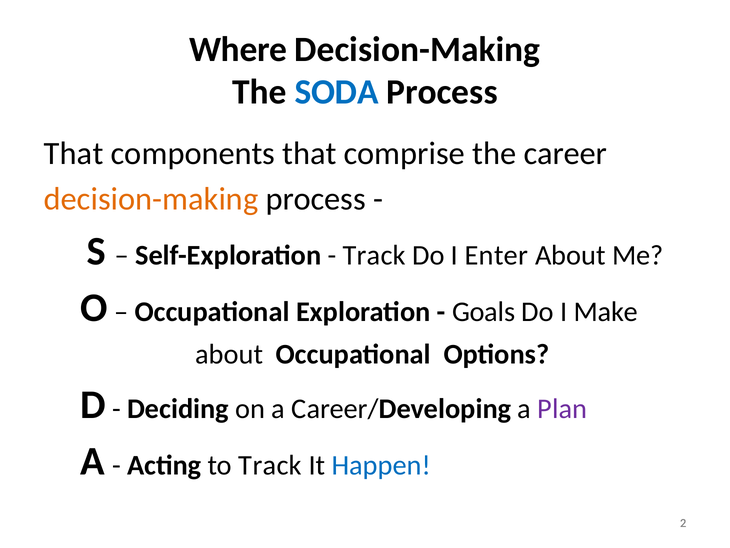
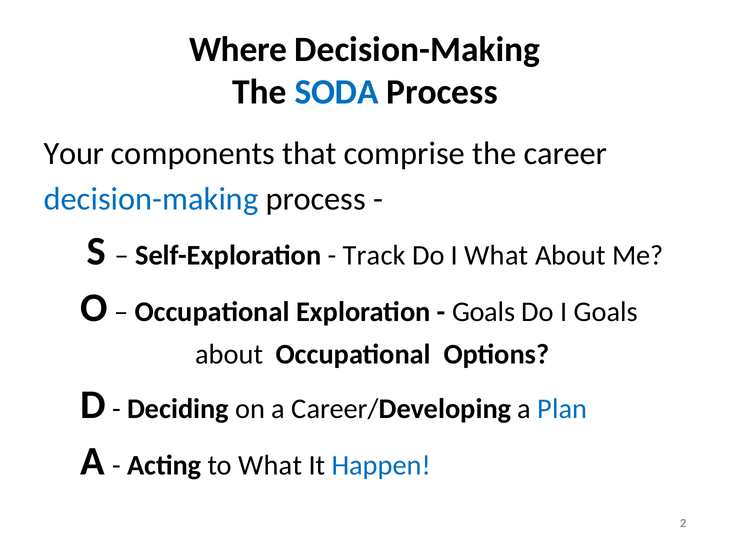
That: That -> Your (74, 153)
decision-making colour: orange -> blue (151, 199)
I Enter: Enter -> What (496, 255)
I Make: Make -> Goals (606, 312)
Plan colour: purple -> blue (562, 408)
to Track: Track -> What (270, 465)
